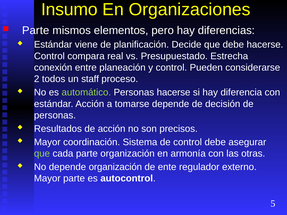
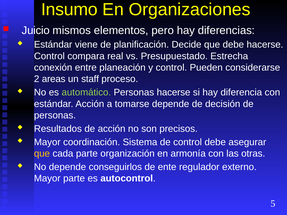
Parte: Parte -> Juicio (36, 30)
todos: todos -> areas (54, 79)
que colour: light green -> yellow (42, 154)
depende organización: organización -> conseguirlos (115, 167)
